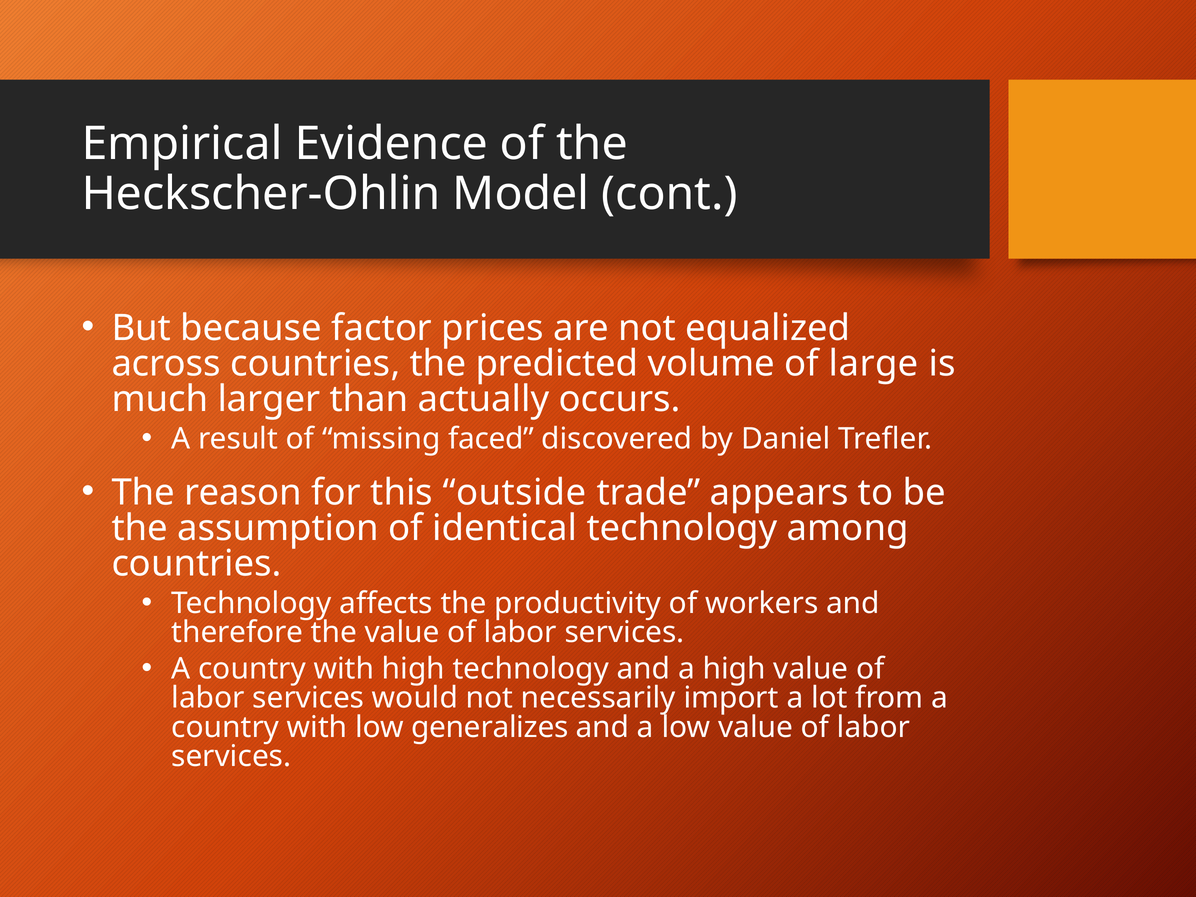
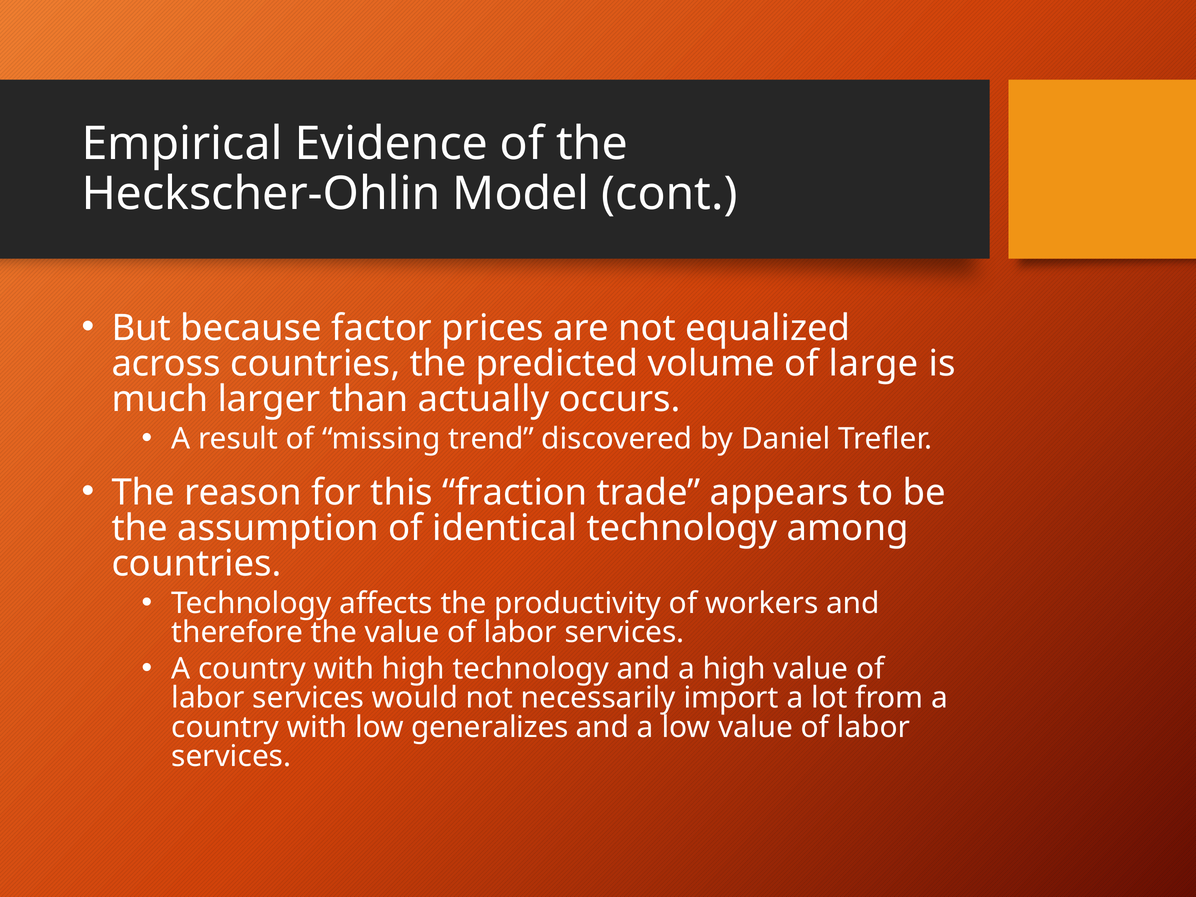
faced: faced -> trend (491, 439)
outside: outside -> fraction (515, 492)
